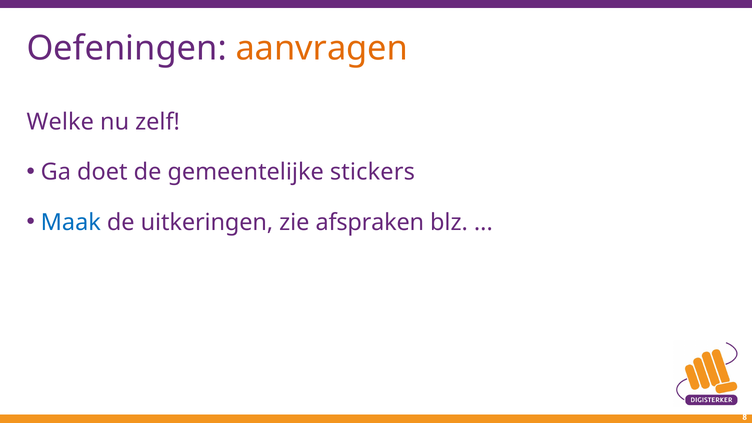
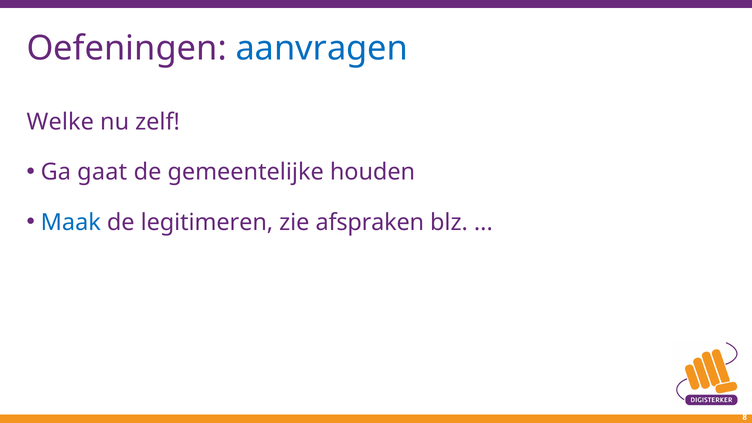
aanvragen colour: orange -> blue (322, 48)
doet: doet -> gaat (102, 172)
stickers: stickers -> houden (373, 172)
uitkeringen: uitkeringen -> legitimeren (207, 222)
